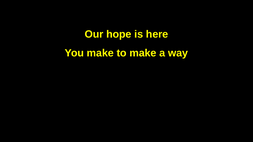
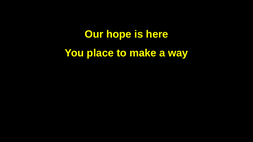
You make: make -> place (100, 53)
